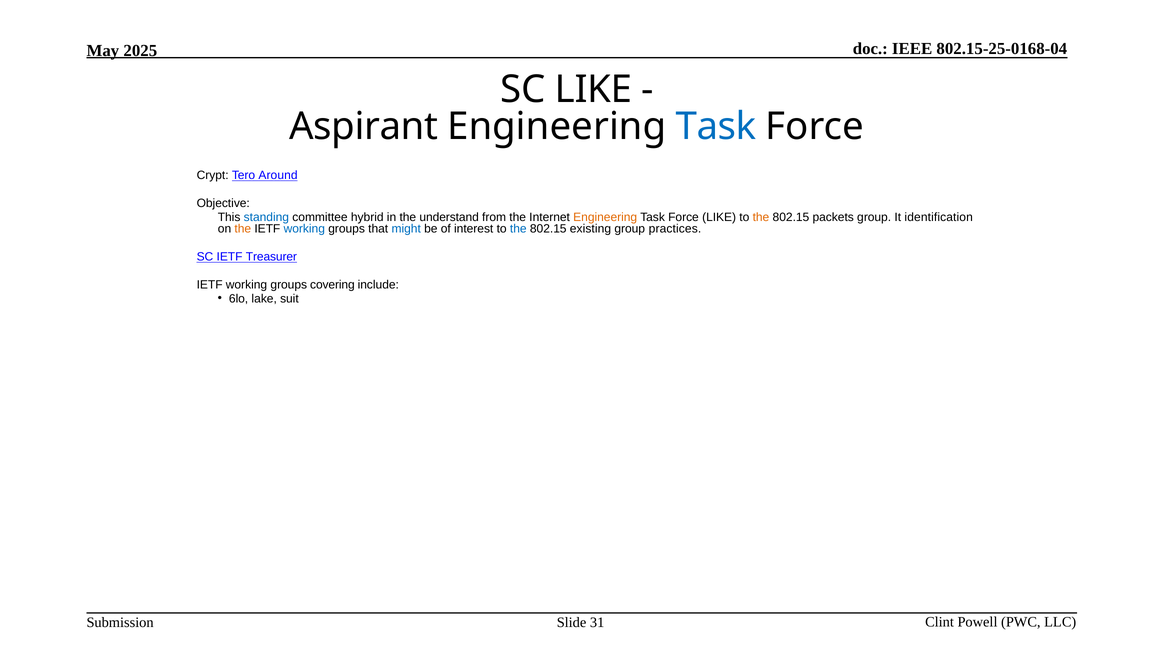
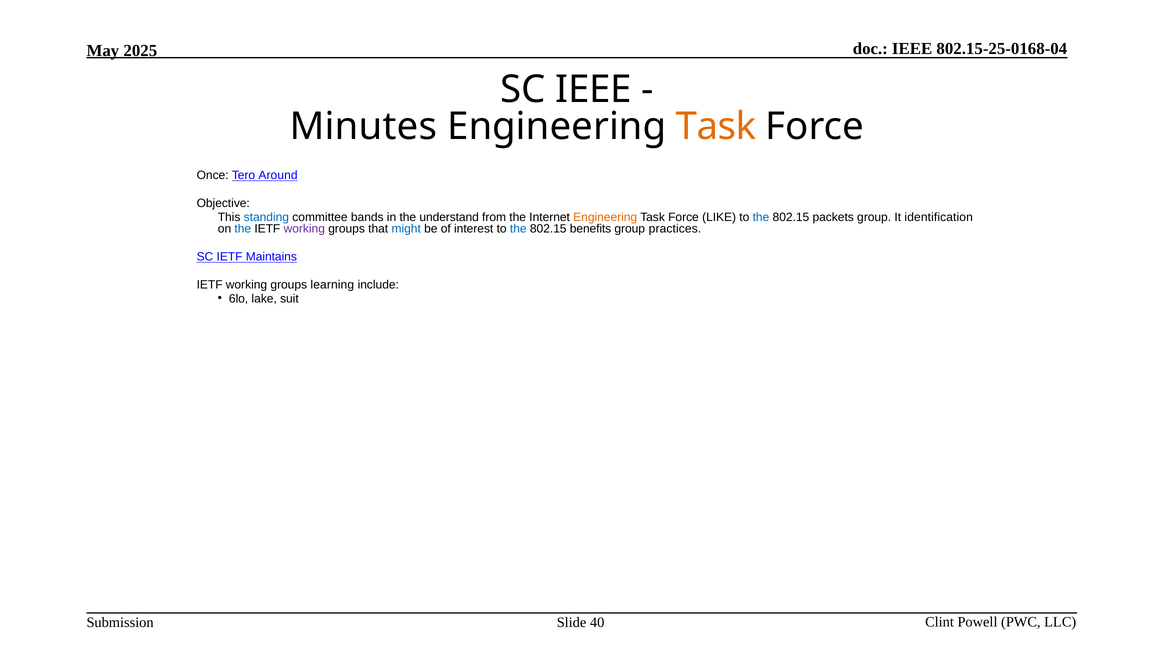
SC LIKE: LIKE -> IEEE (594, 89)
Aspirant: Aspirant -> Minutes (363, 126)
Task colour: blue -> orange (716, 126)
Crypt: Crypt -> Once (213, 176)
hybrid: hybrid -> bands (367, 217)
the colour: orange -> blue (761, 217)
the colour: orange -> blue (243, 229)
working colour: blue -> purple (304, 229)
existing: existing -> benefits (591, 229)
Treasurer: Treasurer -> Maintains (271, 257)
covering: covering -> learning (332, 285)
31: 31 -> 40 (597, 623)
